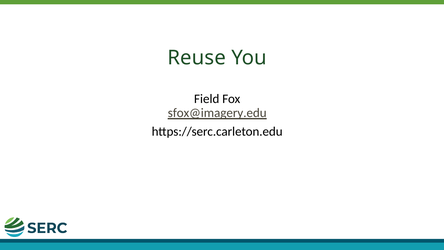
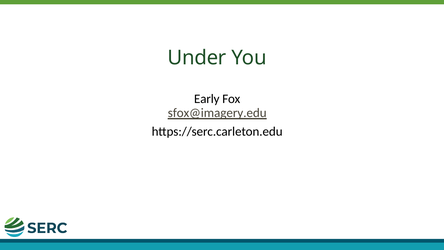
Reuse: Reuse -> Under (197, 58)
Field: Field -> Early (207, 99)
